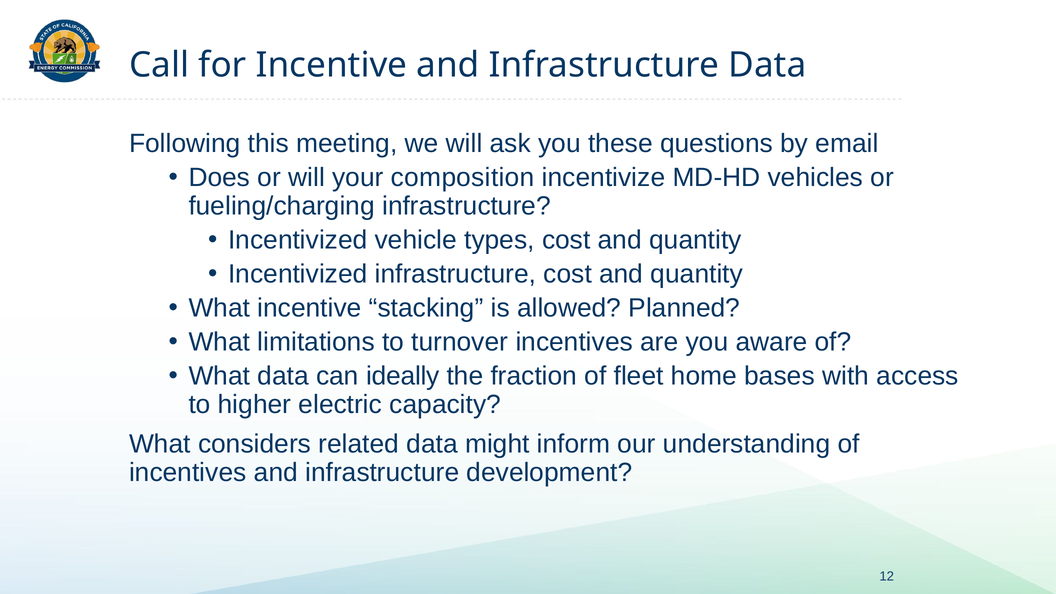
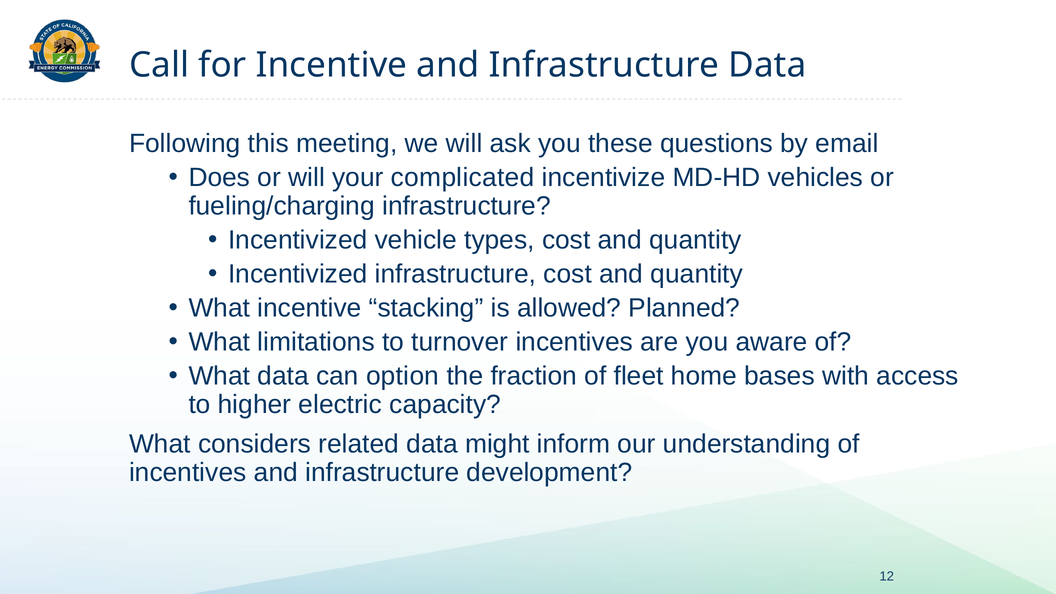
composition: composition -> complicated (463, 178)
ideally: ideally -> option (403, 376)
